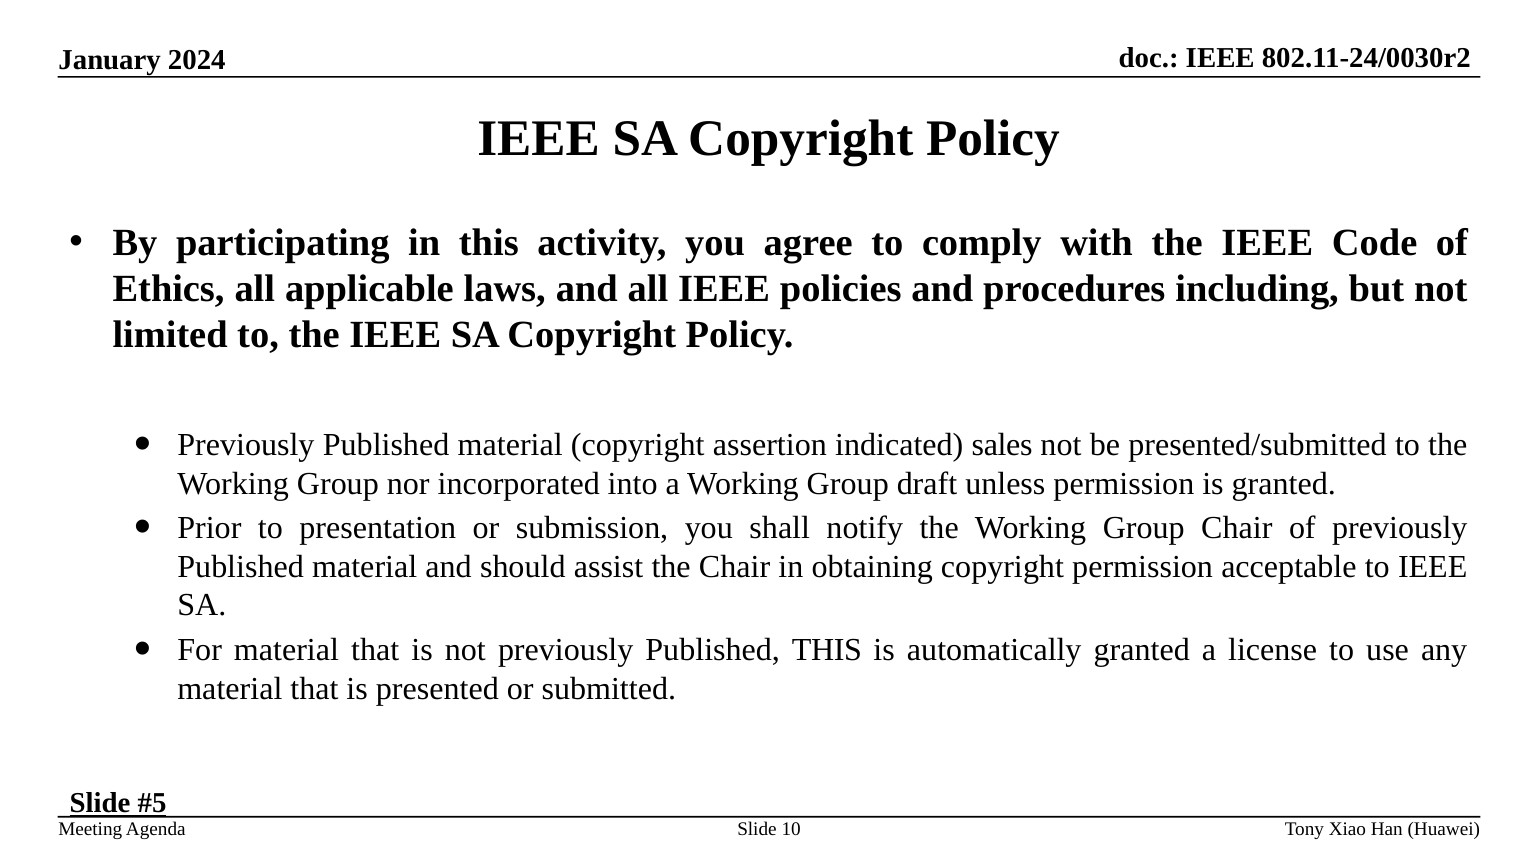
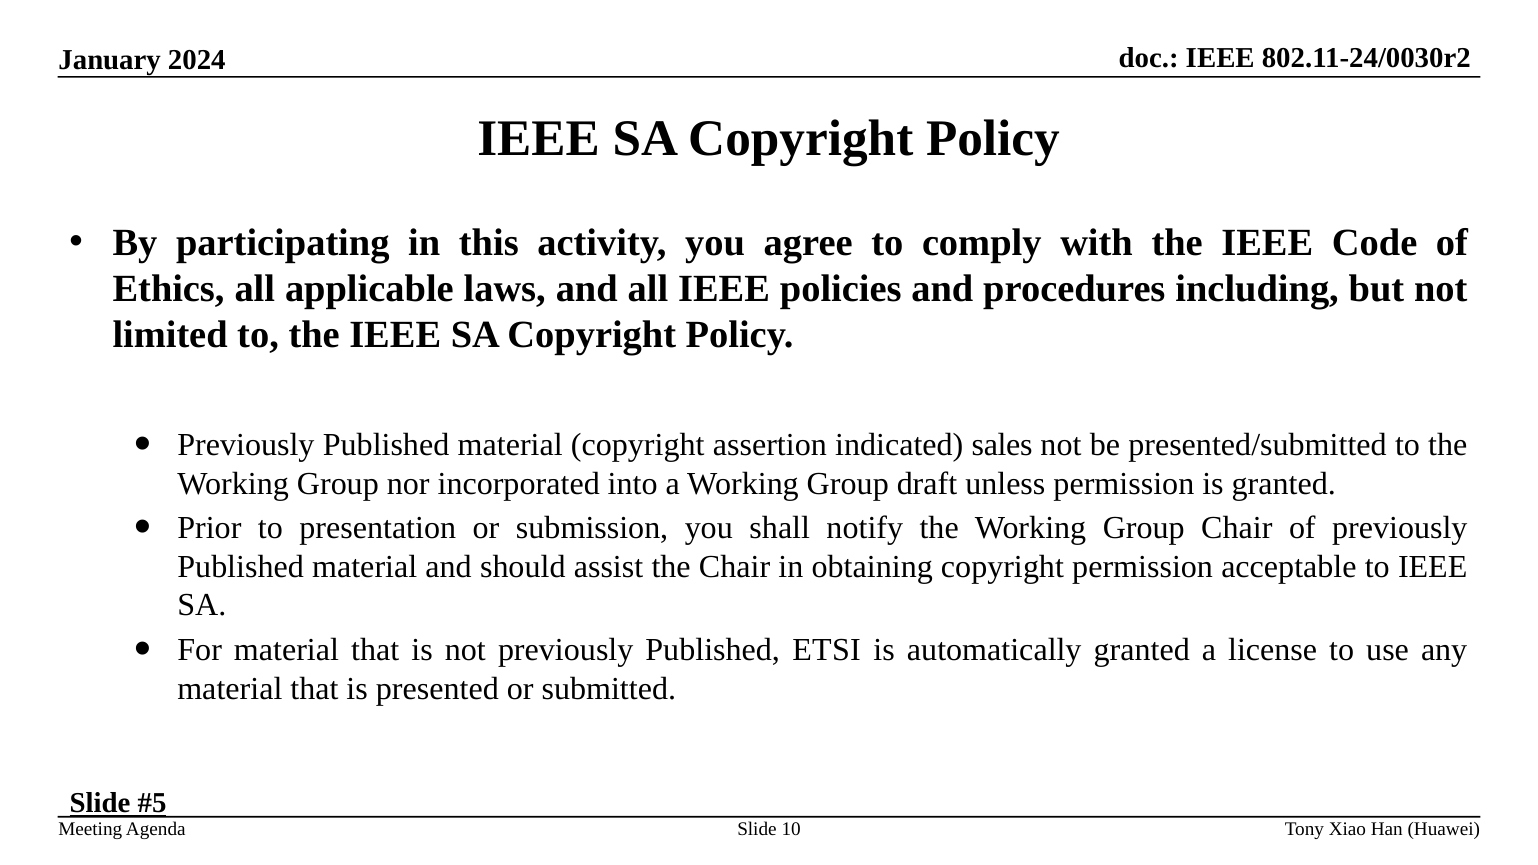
Published THIS: THIS -> ETSI (827, 650)
